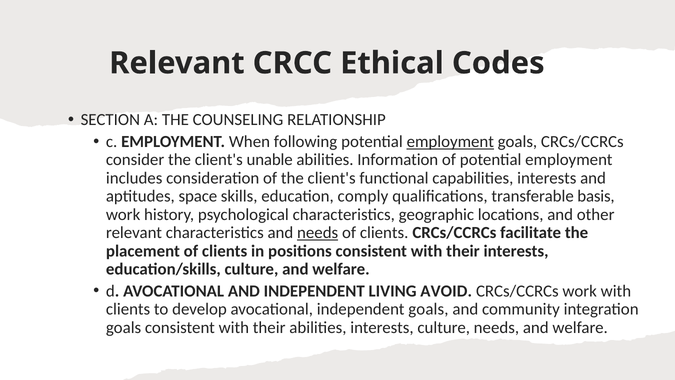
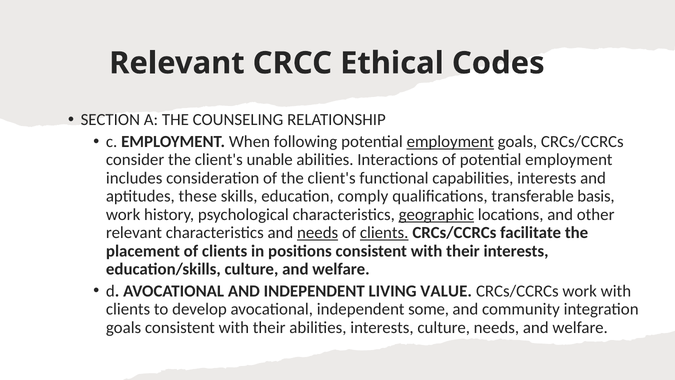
Information: Information -> Interactions (398, 160)
space: space -> these (198, 196)
geographic underline: none -> present (436, 214)
clients underline: none -> present (384, 233)
AVOID: AVOID -> VALUE (446, 291)
independent goals: goals -> some (429, 309)
